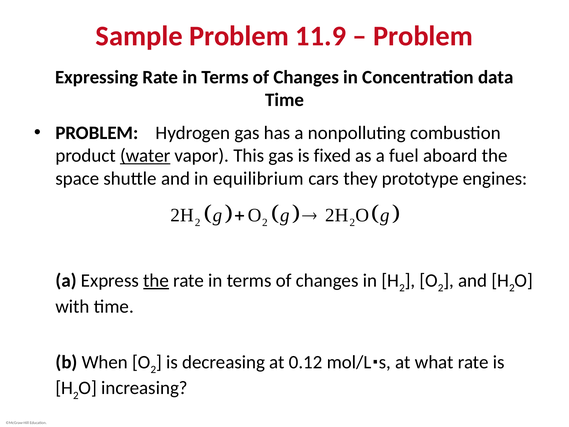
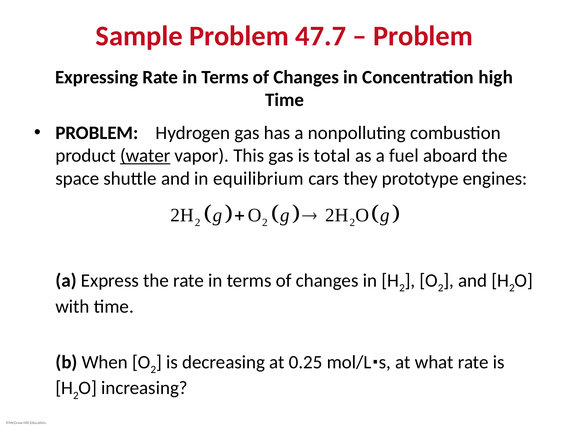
11.9: 11.9 -> 47.7 (321, 36)
data: data -> high (496, 77)
fixed: fixed -> total (332, 156)
the underline: present -> none (156, 280)
0.12: 0.12 -> 0.25 (306, 362)
